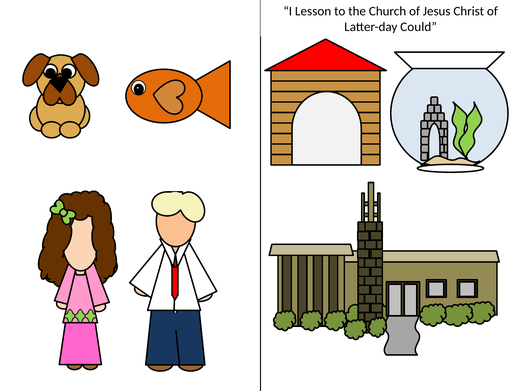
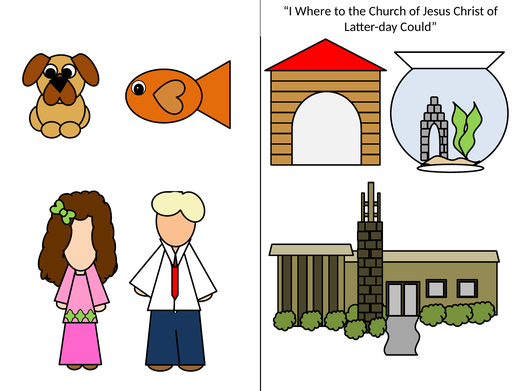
Lesson: Lesson -> Where (313, 11)
